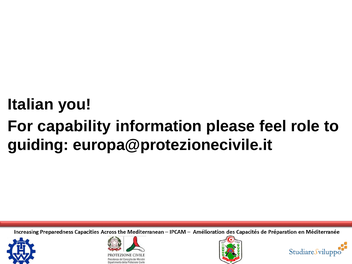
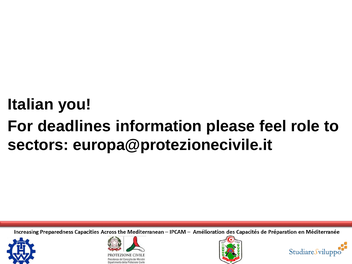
capability: capability -> deadlines (74, 126)
guiding: guiding -> sectors (38, 145)
